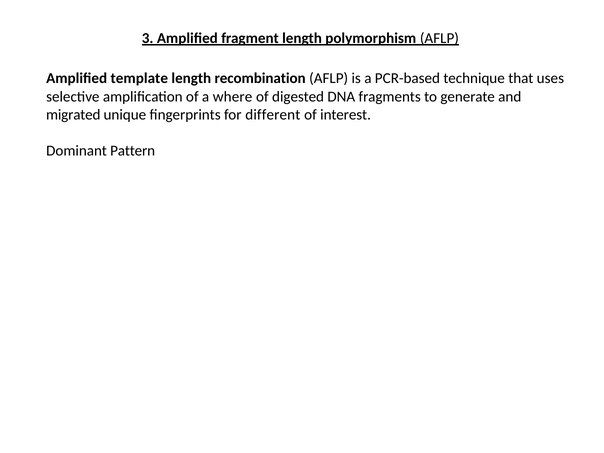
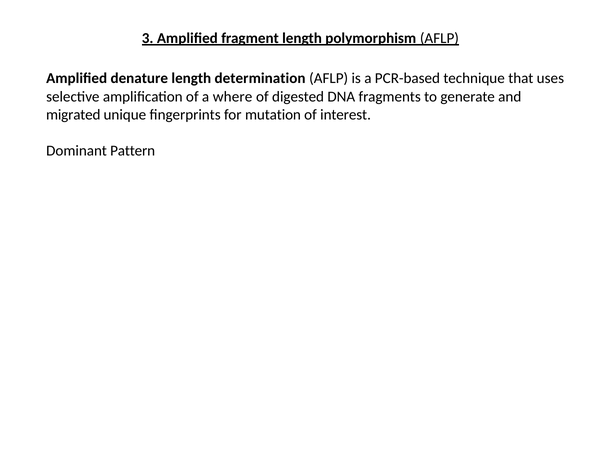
template: template -> denature (139, 79)
recombination: recombination -> determination (260, 79)
different: different -> mutation (273, 115)
